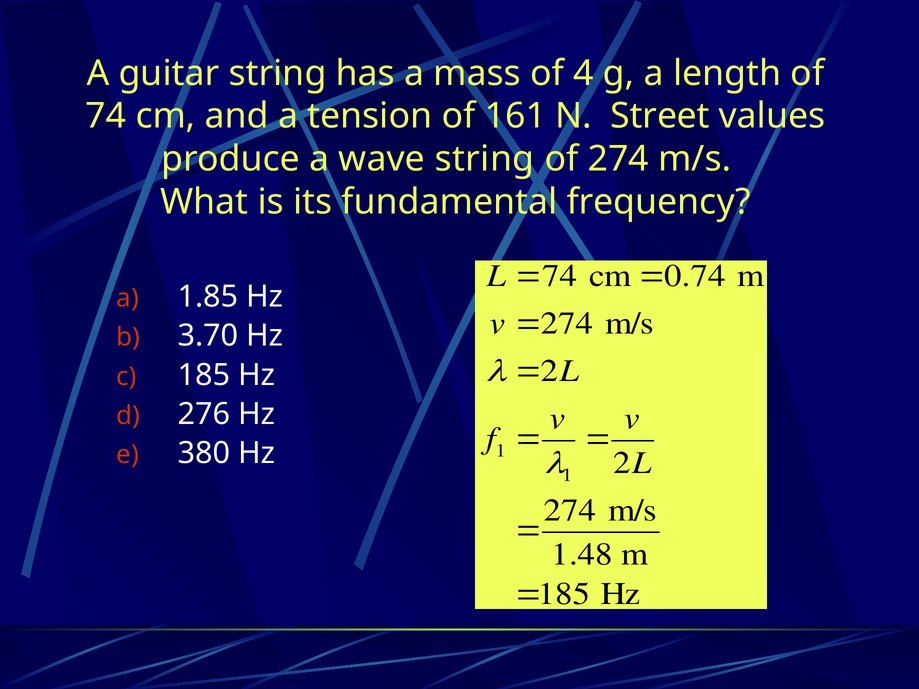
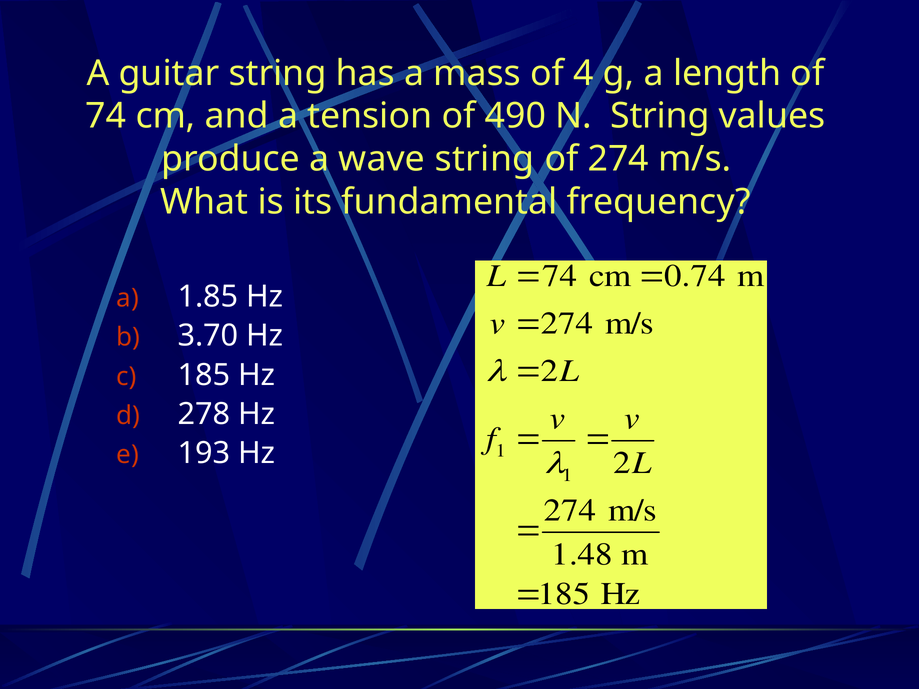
161: 161 -> 490 (515, 116)
N Street: Street -> String (660, 116)
276: 276 -> 278 (204, 414)
380: 380 -> 193 (204, 453)
